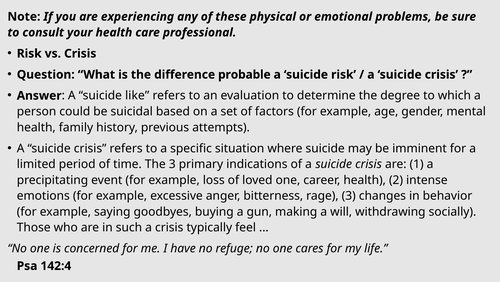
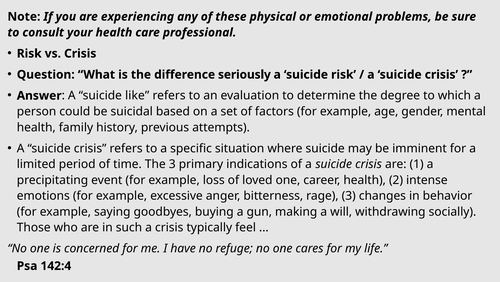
probable: probable -> seriously (244, 74)
